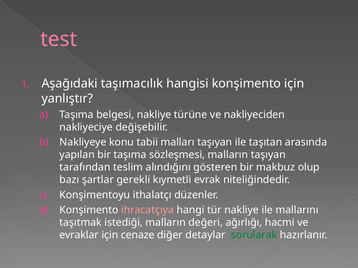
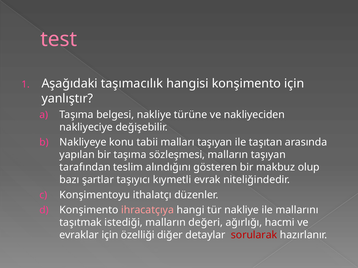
gerekli: gerekli -> taşıyıcı (133, 180)
cenaze: cenaze -> özelliği (138, 235)
sorularak colour: green -> red (254, 235)
